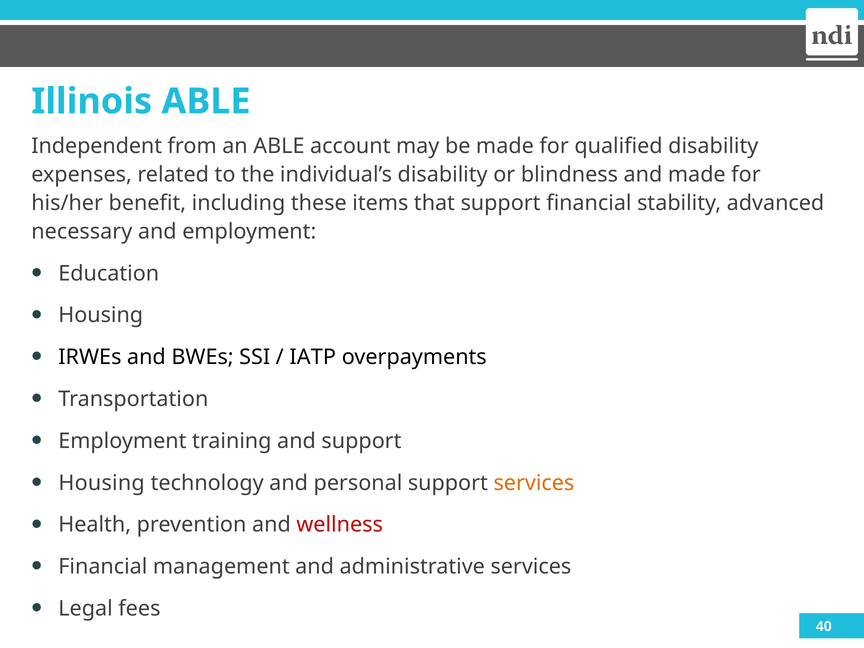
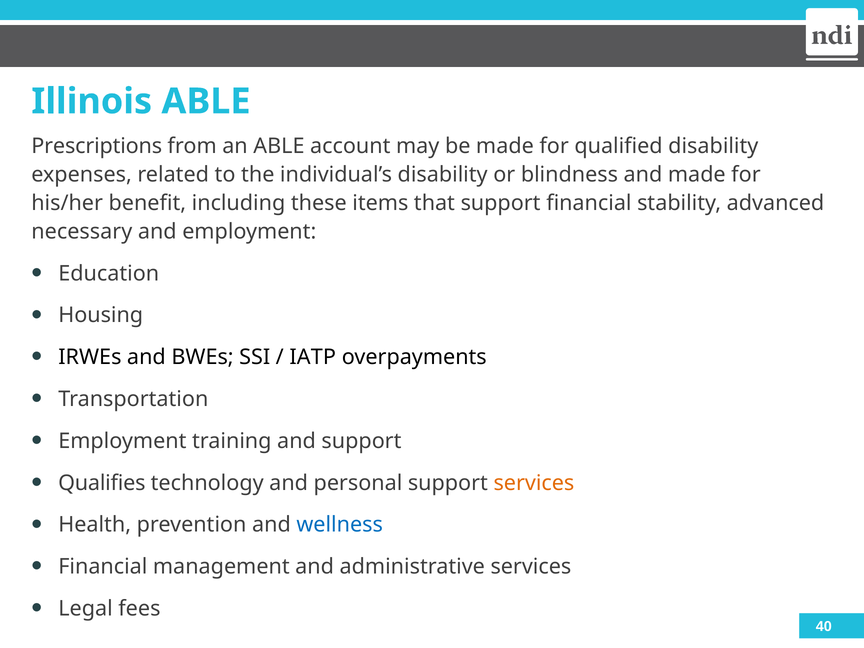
Independent: Independent -> Prescriptions (97, 146)
Housing: Housing -> Qualifies (102, 483)
wellness colour: red -> blue (340, 525)
